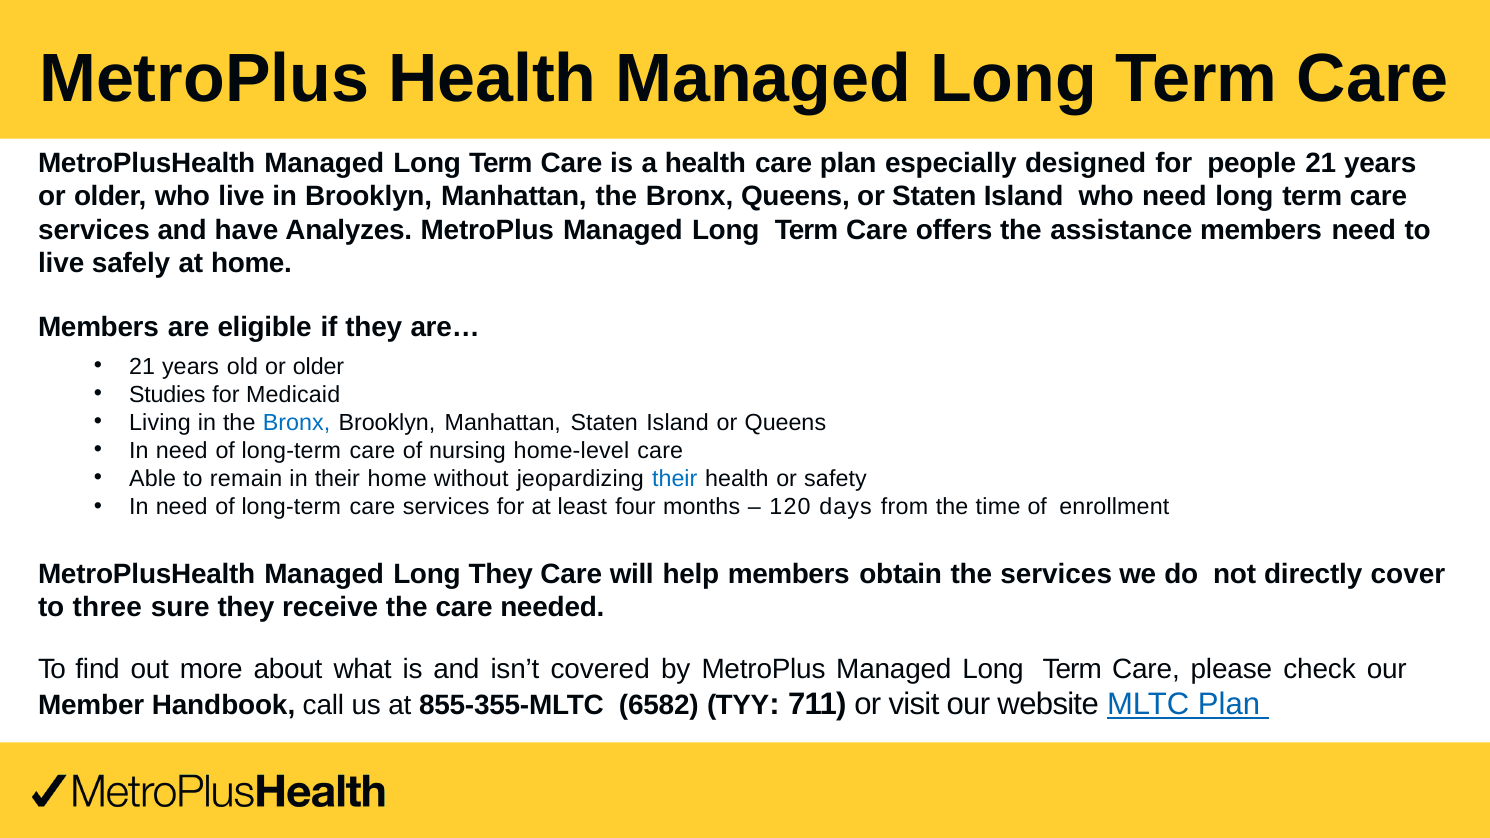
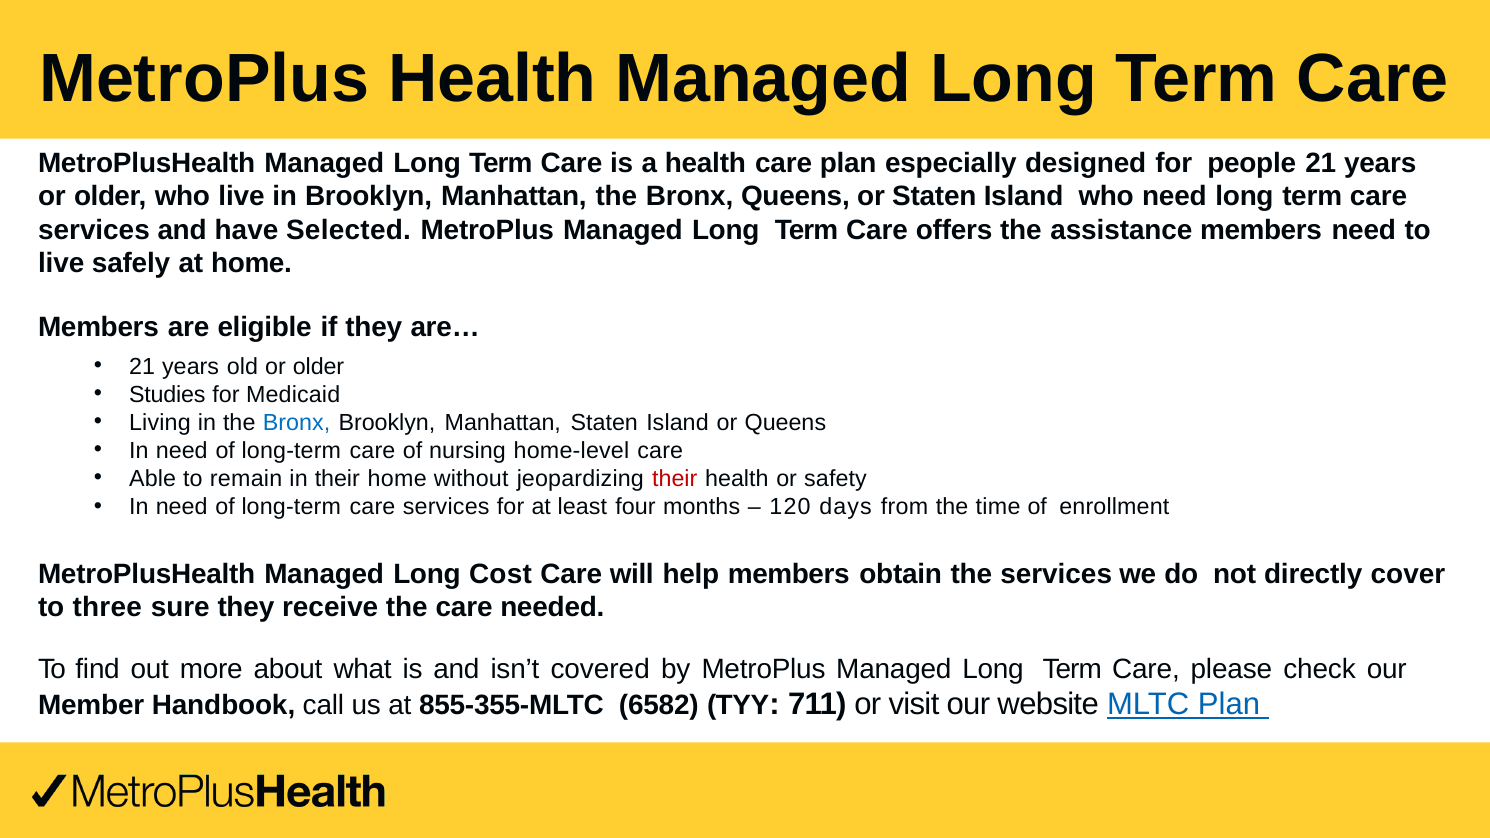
Analyzes: Analyzes -> Selected (348, 230)
their colour: blue -> red (675, 478)
Long They: They -> Cost (500, 574)
